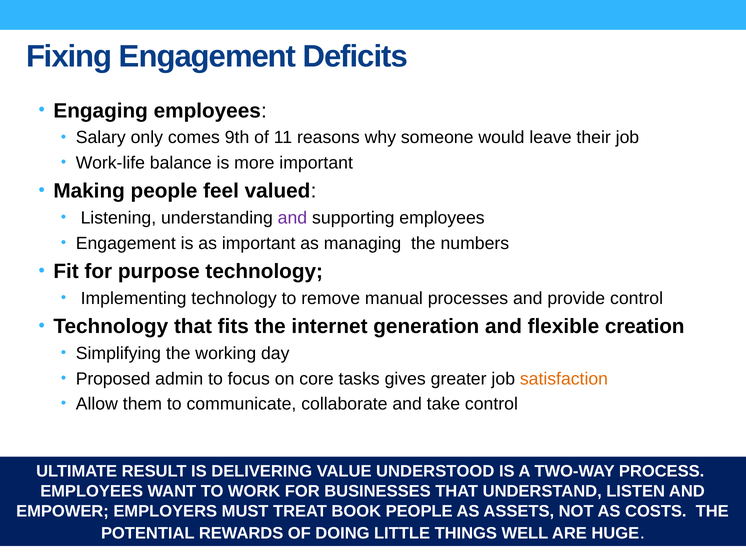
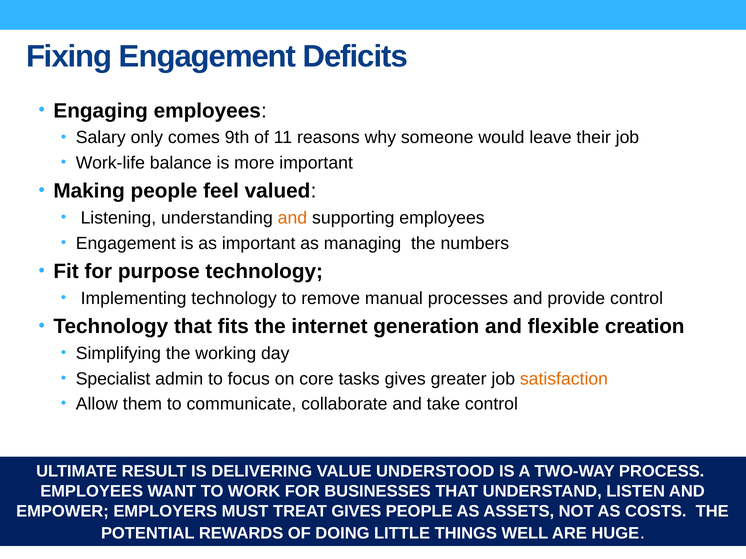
and colour: purple -> orange (292, 218)
Proposed: Proposed -> Specialist (113, 379)
TREAT BOOK: BOOK -> GIVES (356, 512)
